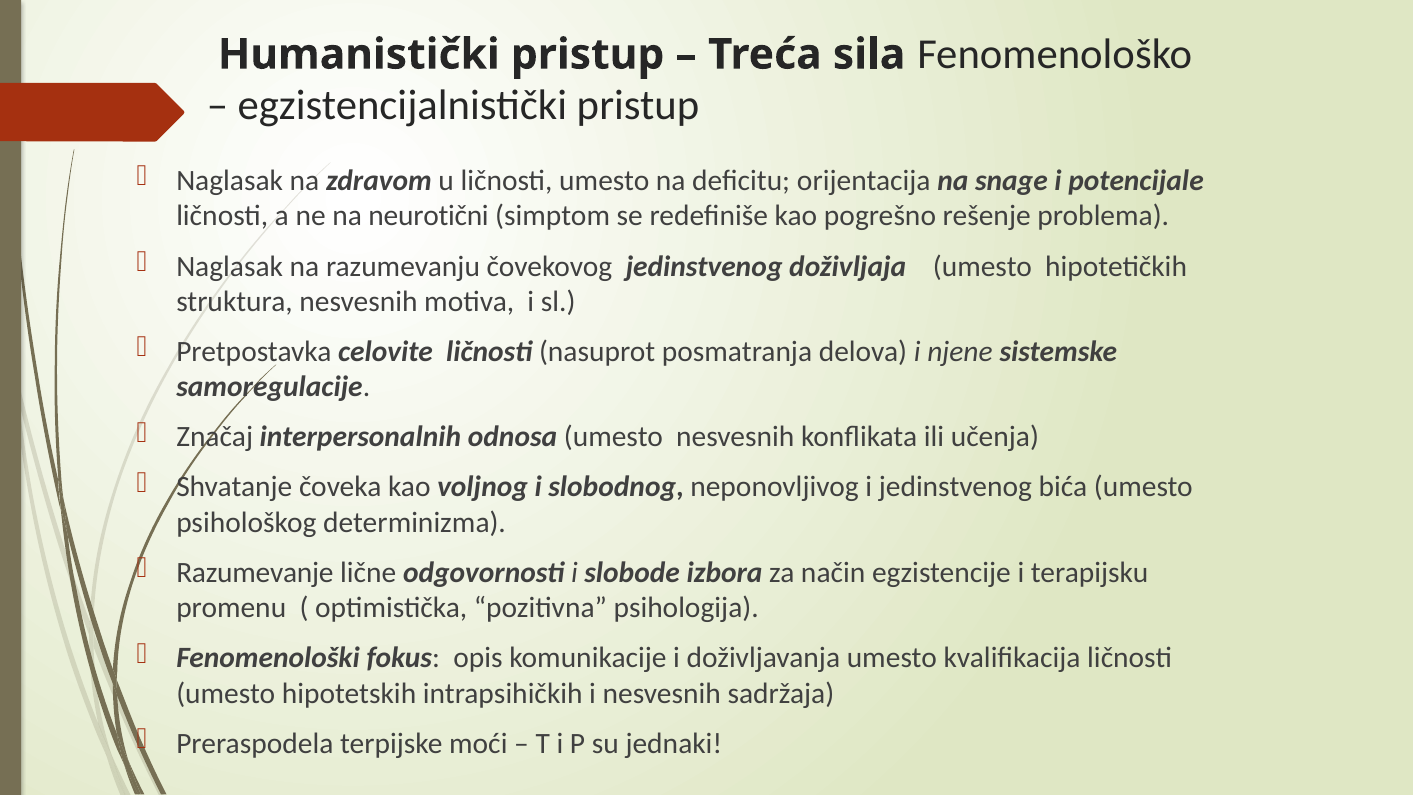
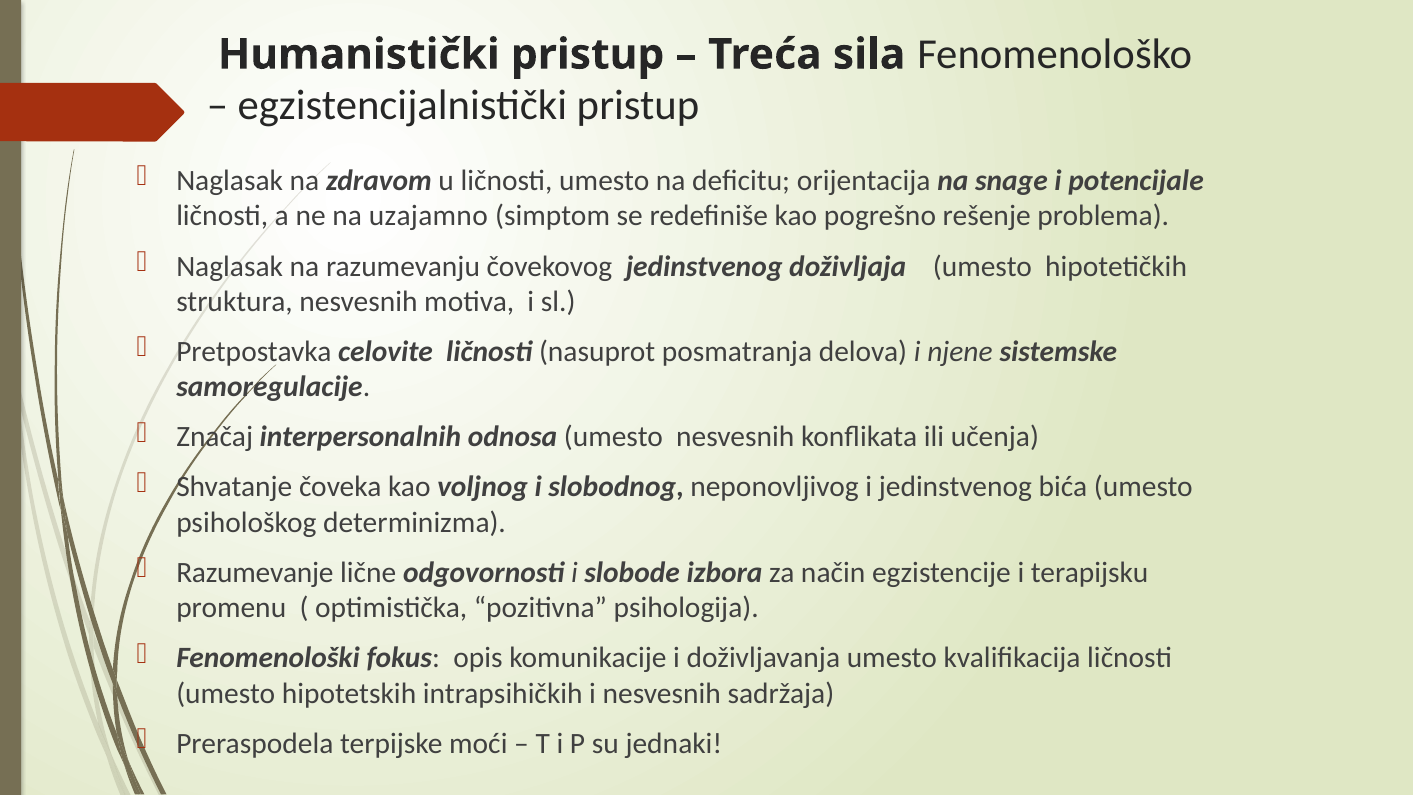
neurotični: neurotični -> uzajamno (428, 216)
